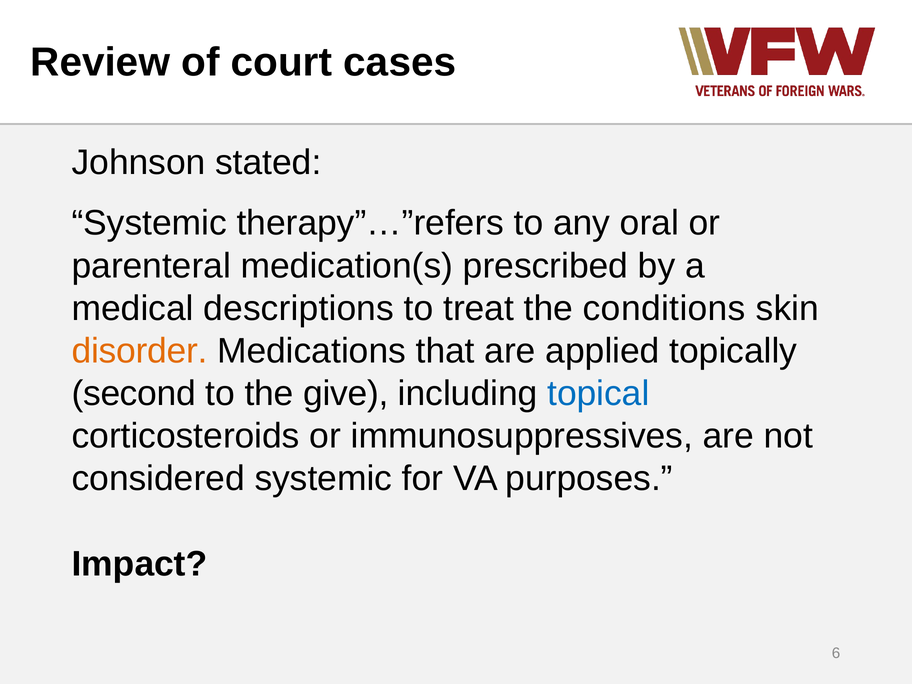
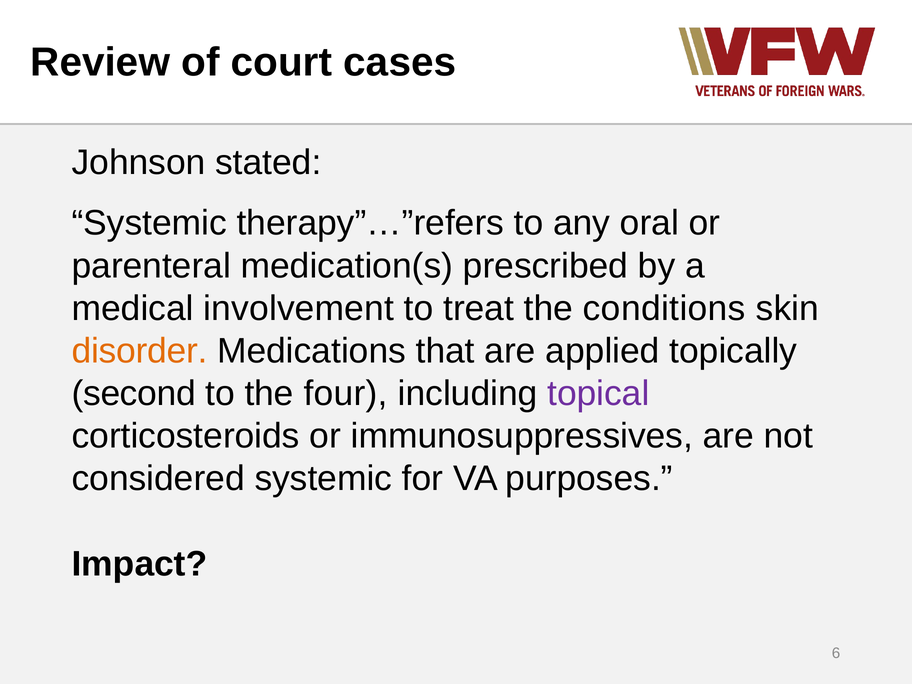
descriptions: descriptions -> involvement (299, 308)
give: give -> four (346, 394)
topical colour: blue -> purple (598, 394)
